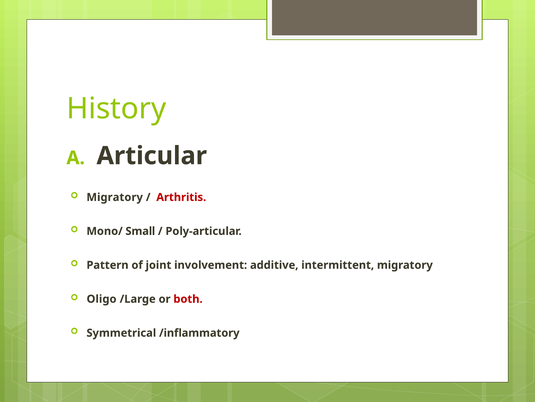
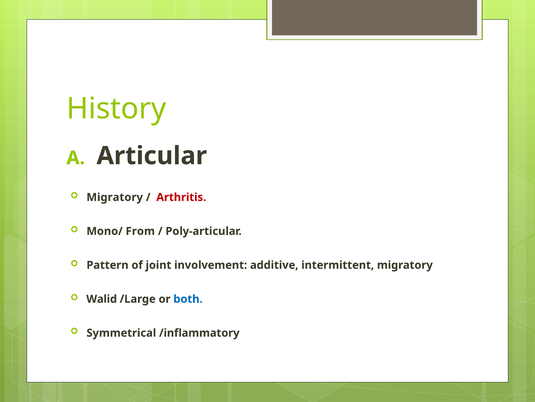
Small: Small -> From (140, 231)
Oligo: Oligo -> Walid (102, 299)
both colour: red -> blue (188, 299)
